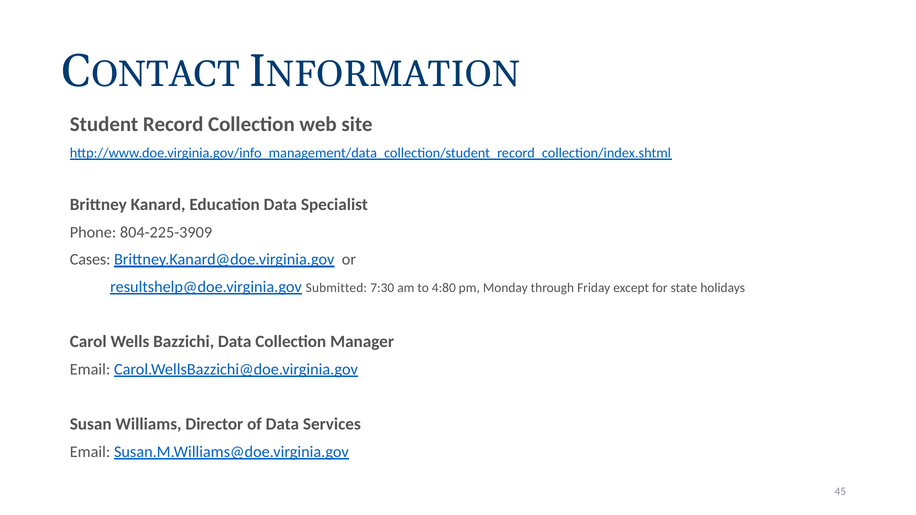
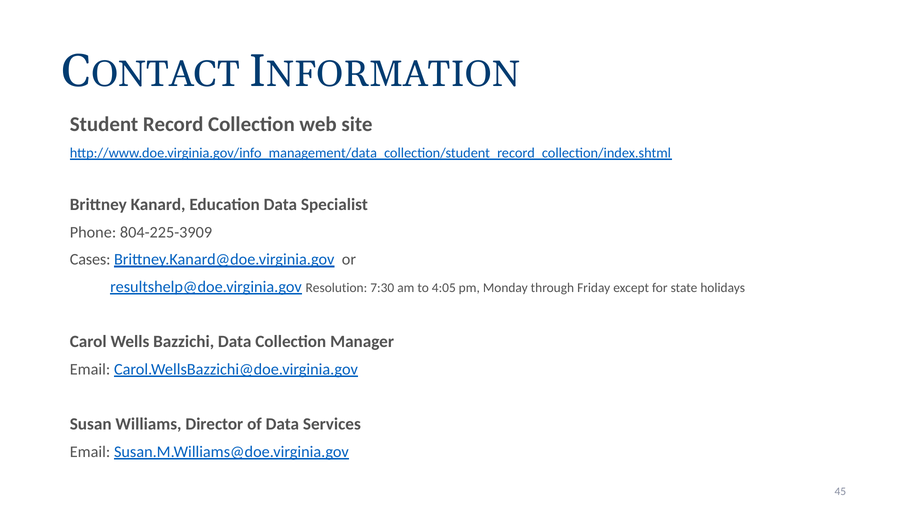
Submitted: Submitted -> Resolution (336, 288)
4:80: 4:80 -> 4:05 (444, 288)
